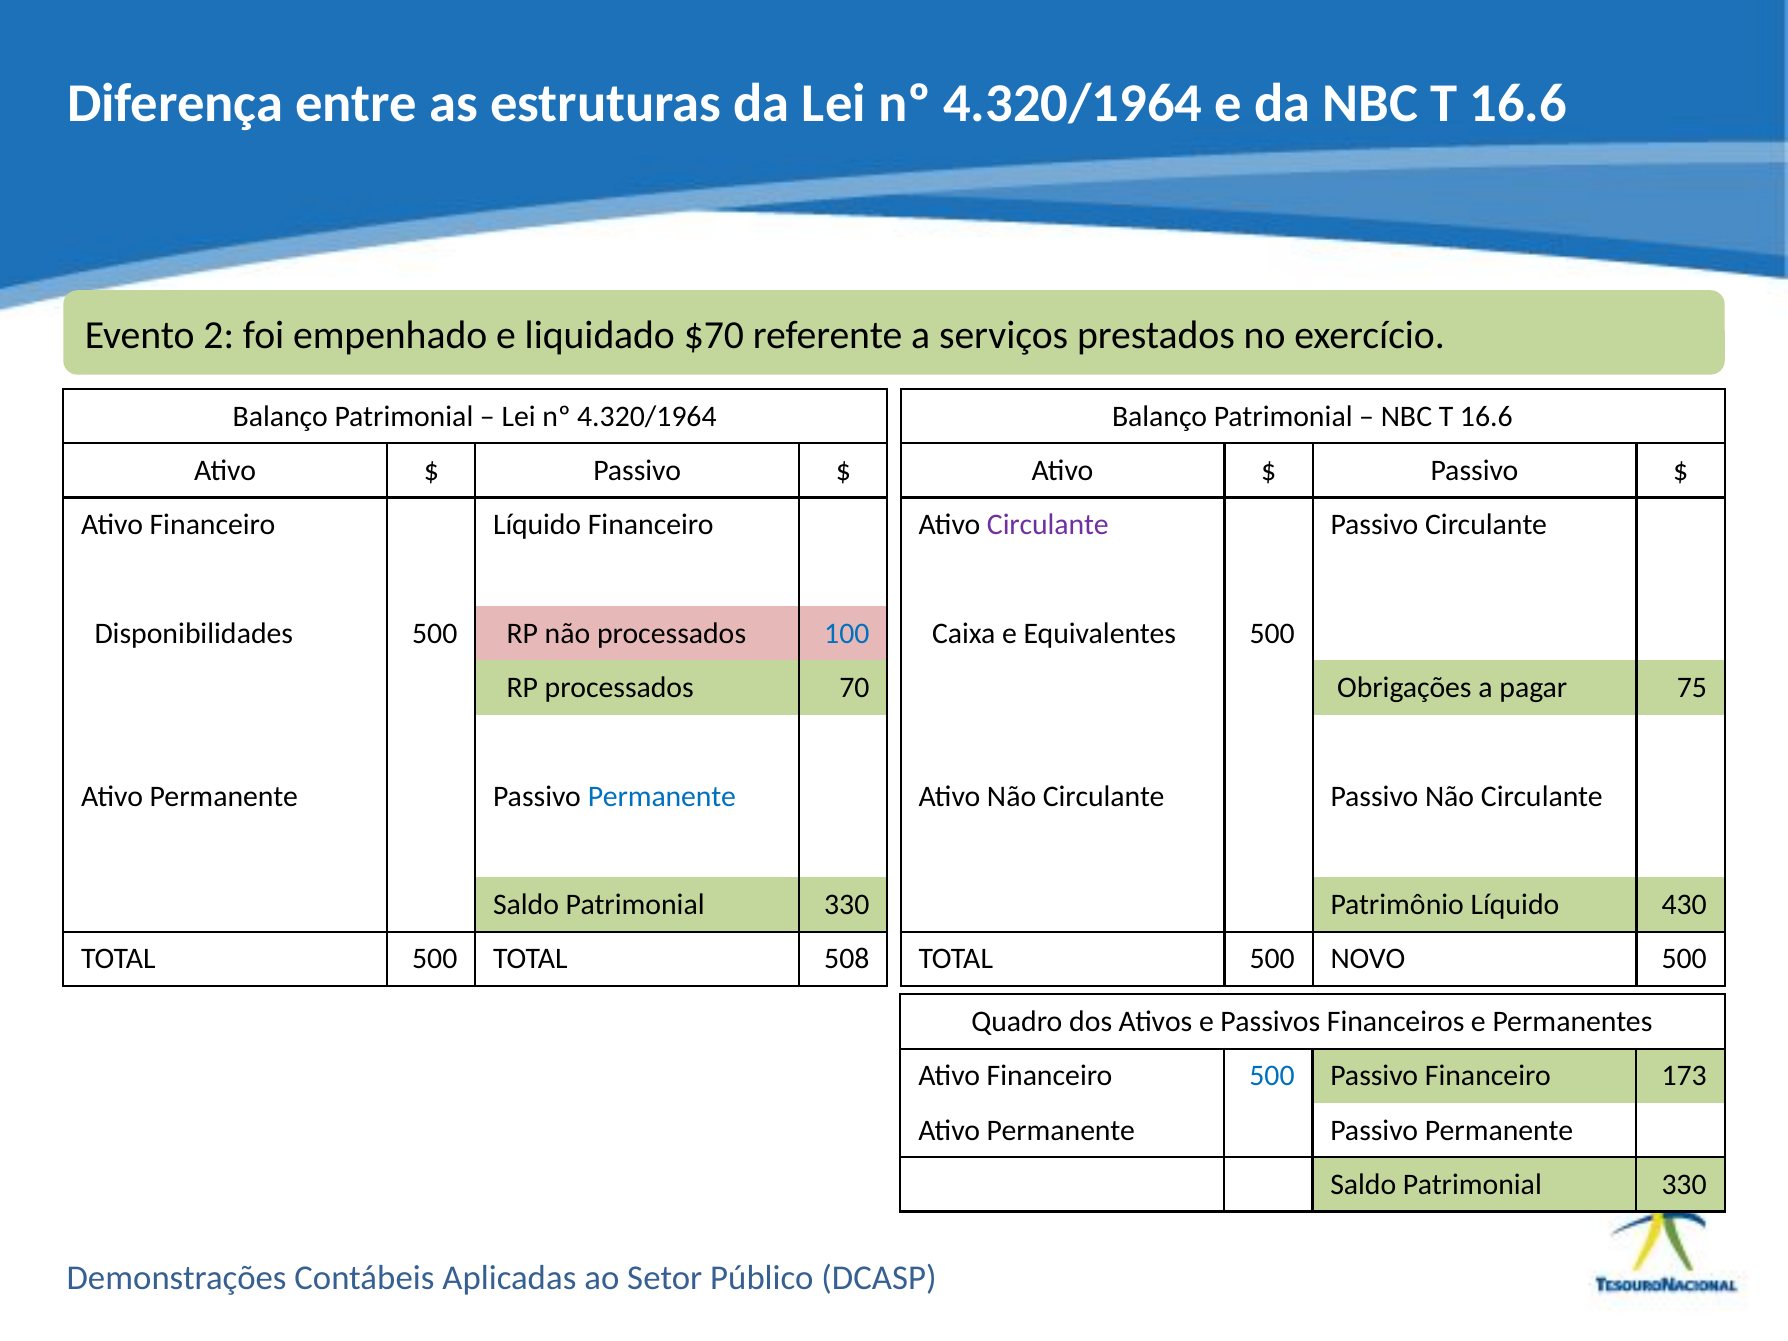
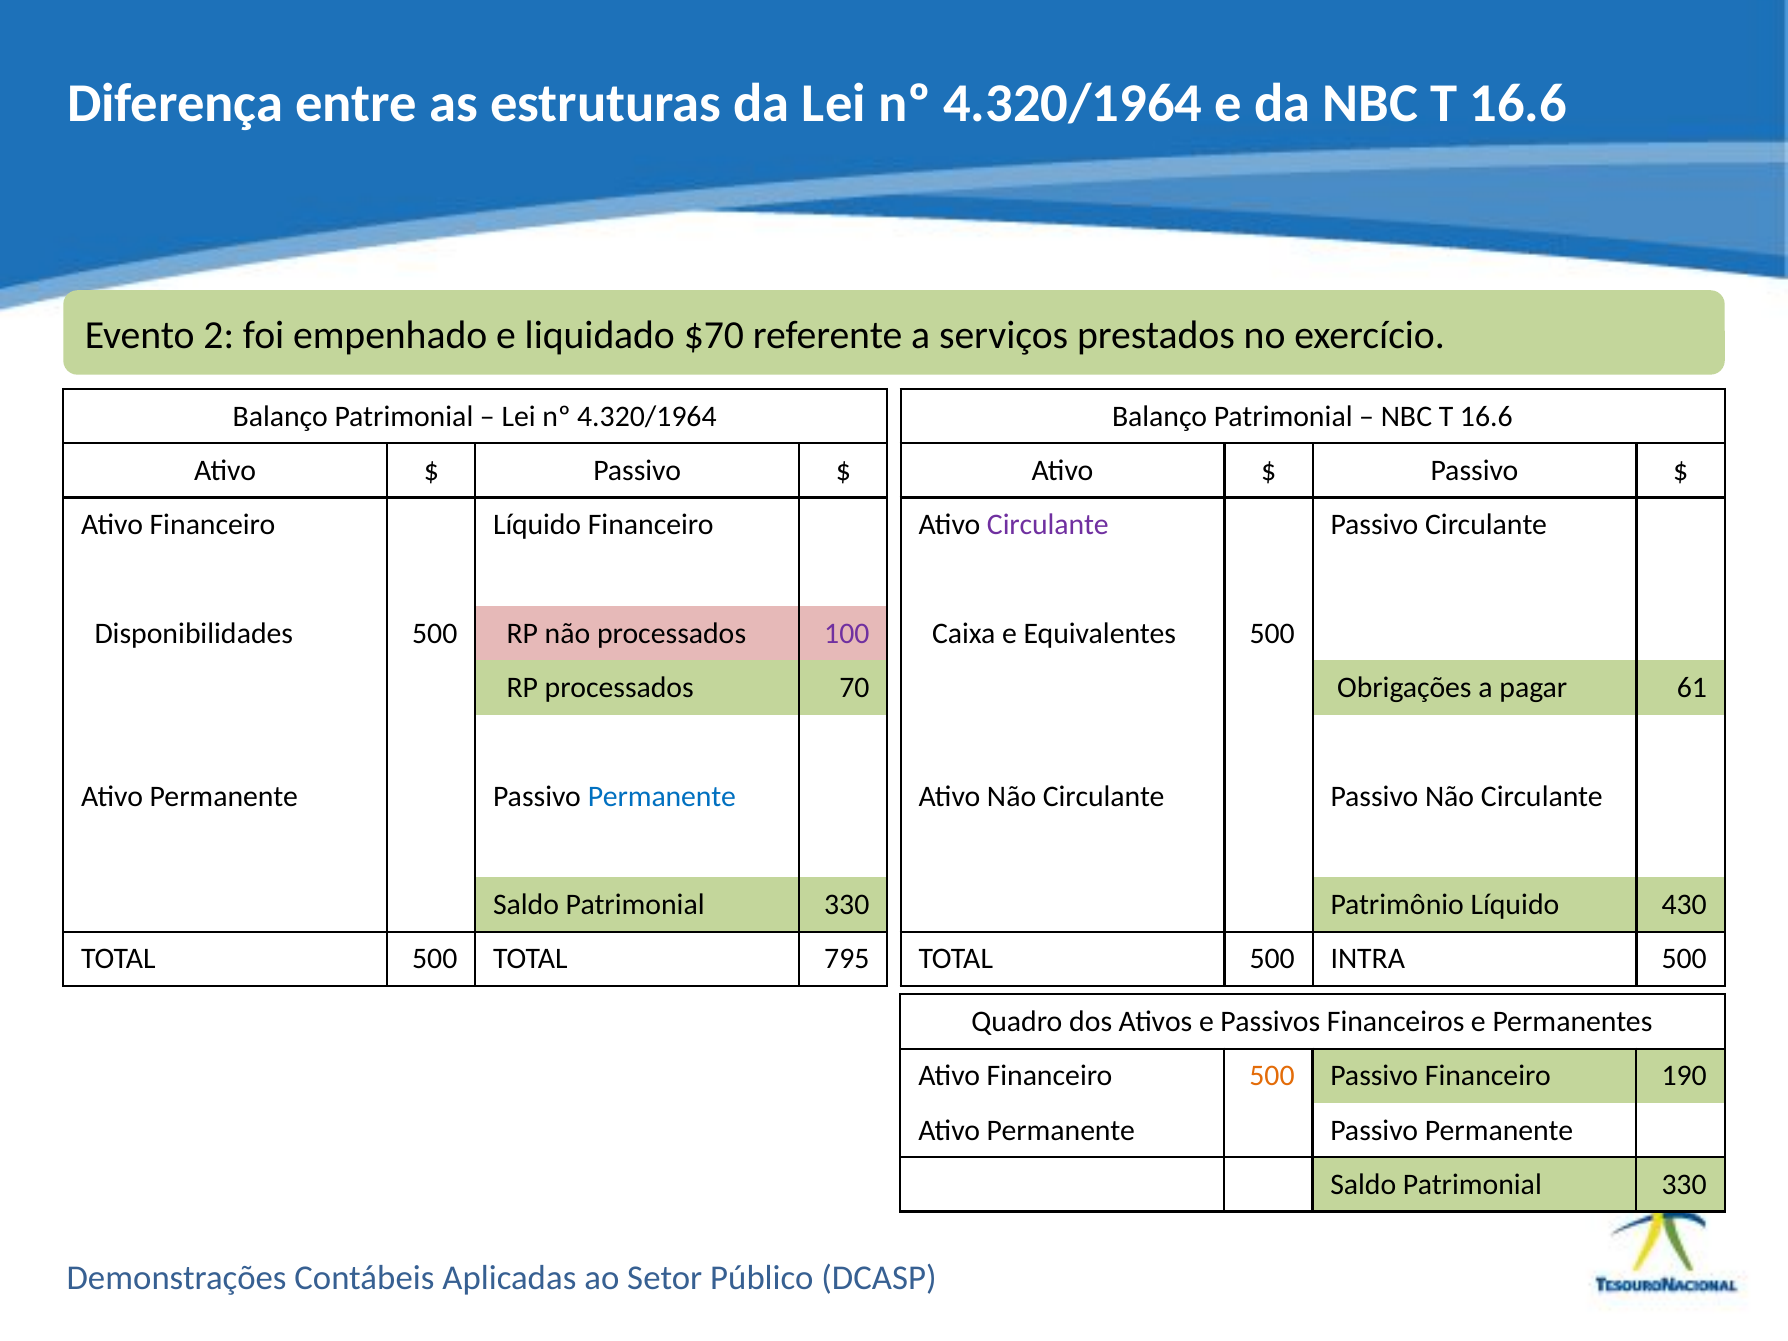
100 colour: blue -> purple (847, 633)
75: 75 -> 61 (1692, 688)
508: 508 -> 795 (847, 959)
NOVO: NOVO -> INTRA (1368, 959)
500 colour: blue -> orange (1272, 1076)
173: 173 -> 190 (1684, 1076)
